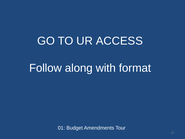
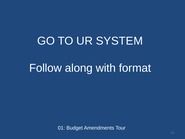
ACCESS: ACCESS -> SYSTEM (119, 41)
